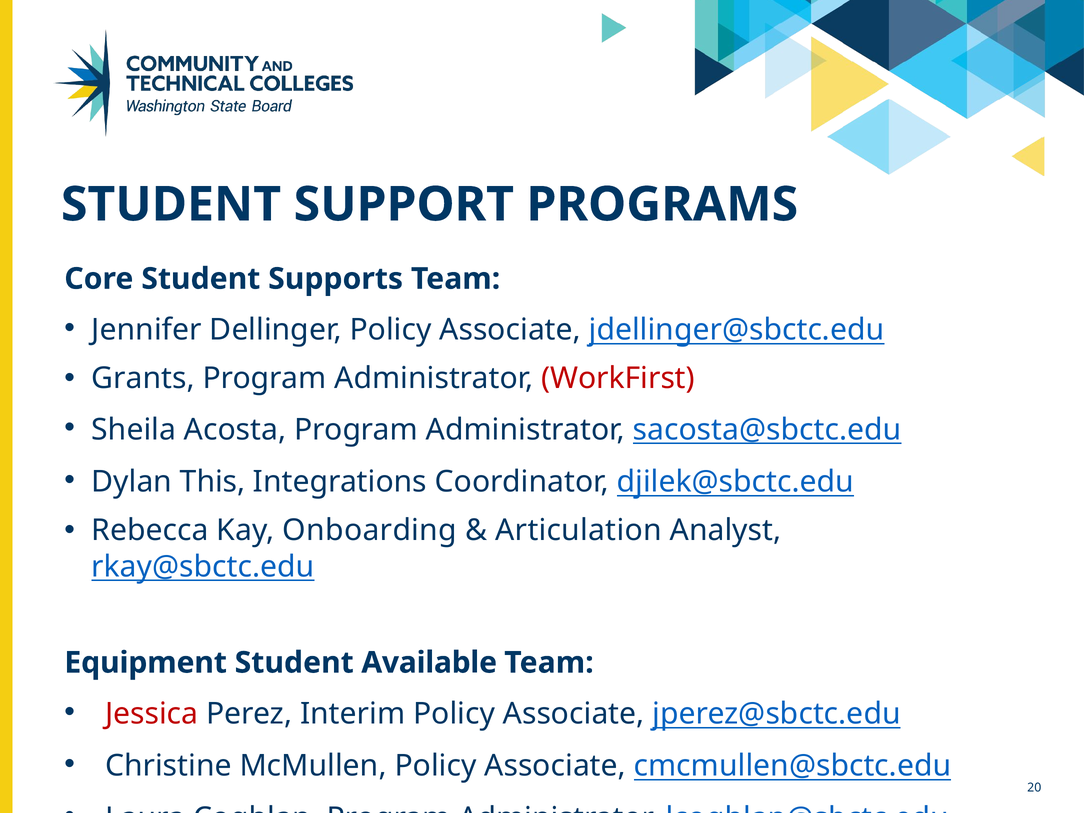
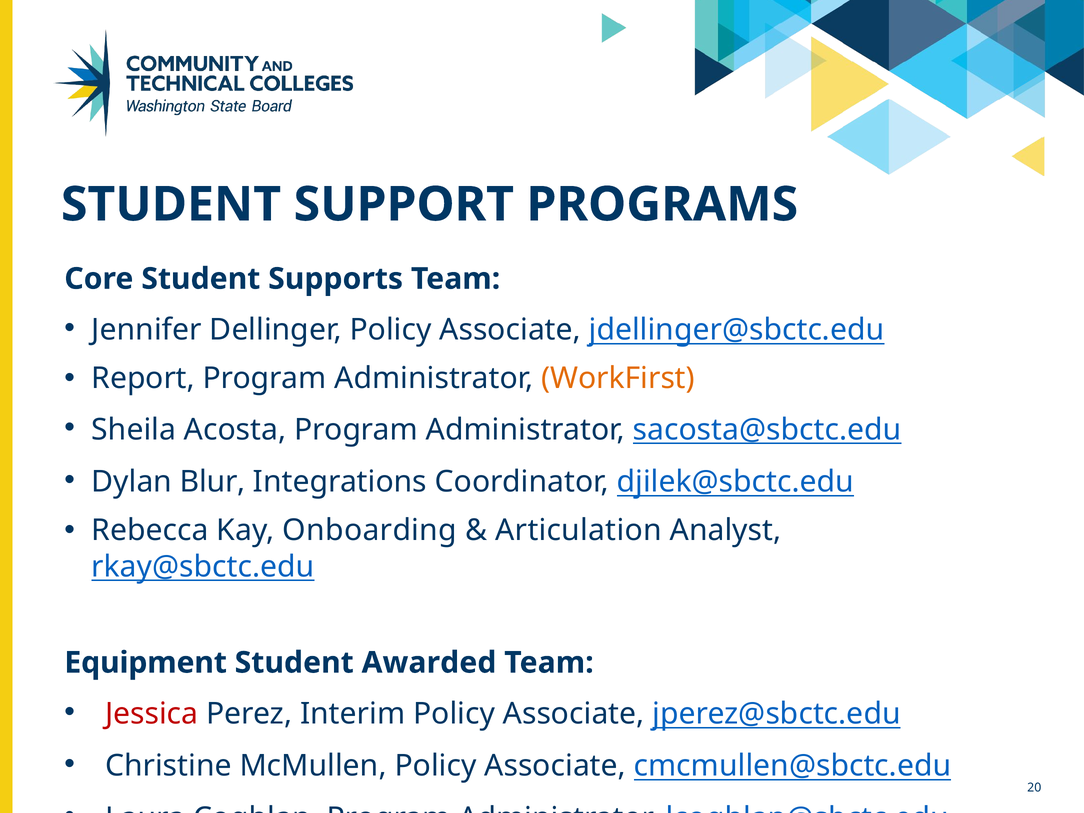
Grants: Grants -> Report (143, 379)
WorkFirst colour: red -> orange (618, 379)
This: This -> Blur (213, 482)
Available: Available -> Awarded (429, 663)
